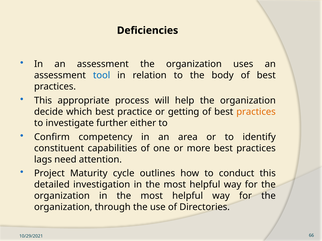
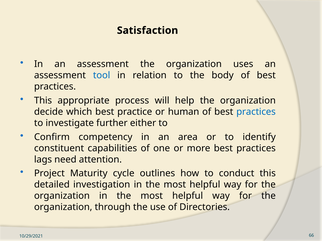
Deficiencies: Deficiencies -> Satisfaction (148, 31)
getting: getting -> human (184, 112)
practices colour: orange -> blue (256, 112)
